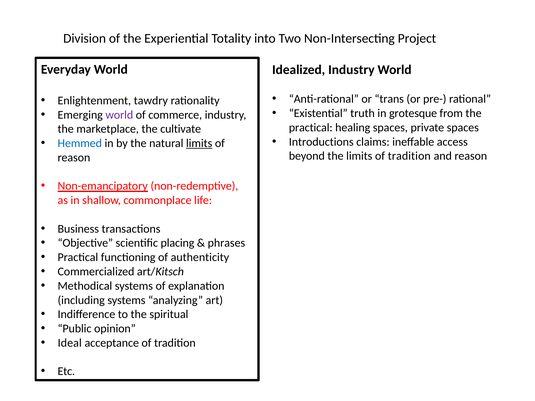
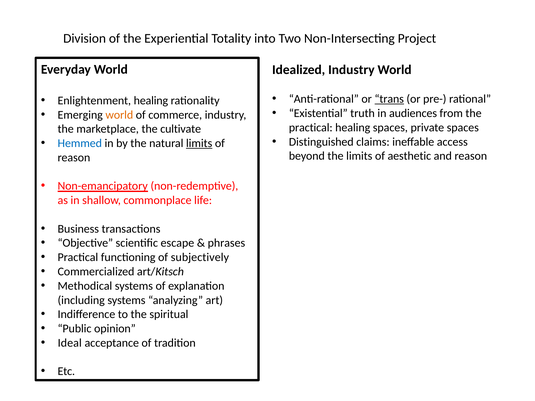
trans underline: none -> present (389, 99)
Enlightenment tawdry: tawdry -> healing (151, 101)
grotesque: grotesque -> audiences (413, 113)
world colour: purple -> orange (119, 115)
Introductions: Introductions -> Distinguished (321, 142)
limits of tradition: tradition -> aesthetic (409, 156)
placing: placing -> escape (177, 243)
authenticity: authenticity -> subjectively (200, 257)
